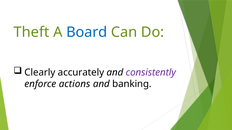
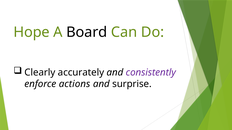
Theft: Theft -> Hope (32, 32)
Board colour: blue -> black (87, 32)
banking: banking -> surprise (132, 84)
